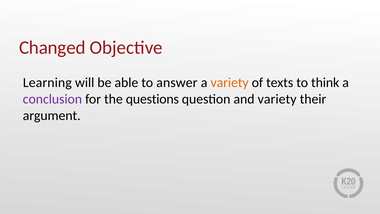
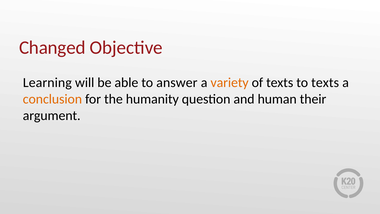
to think: think -> texts (325, 82)
conclusion colour: purple -> orange (52, 99)
questions: questions -> humanity (152, 99)
and variety: variety -> human (277, 99)
